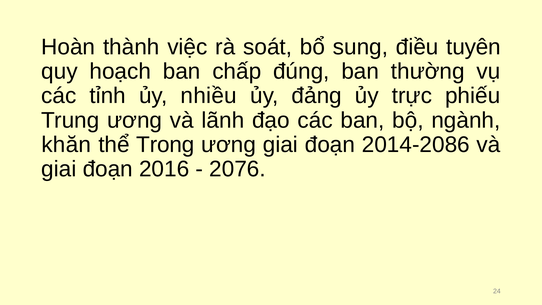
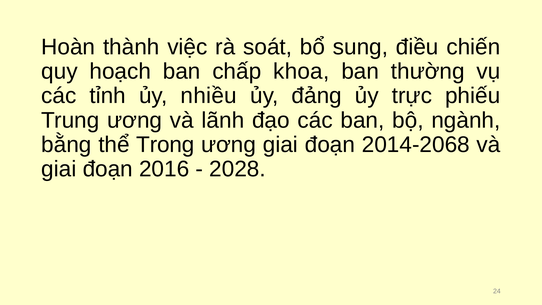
tuyên: tuyên -> chiến (473, 47)
đúng: đúng -> khoa (301, 71)
khăn: khăn -> bằng (66, 145)
2014-2086: 2014-2086 -> 2014-2068 (416, 145)
2076: 2076 -> 2028 (238, 169)
